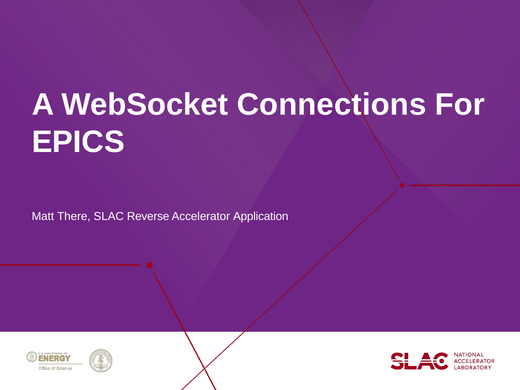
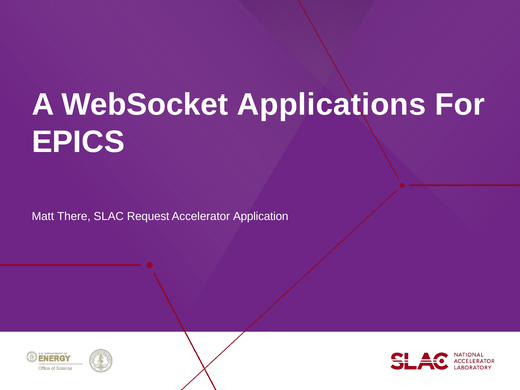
Connections: Connections -> Applications (331, 105)
Reverse: Reverse -> Request (148, 216)
